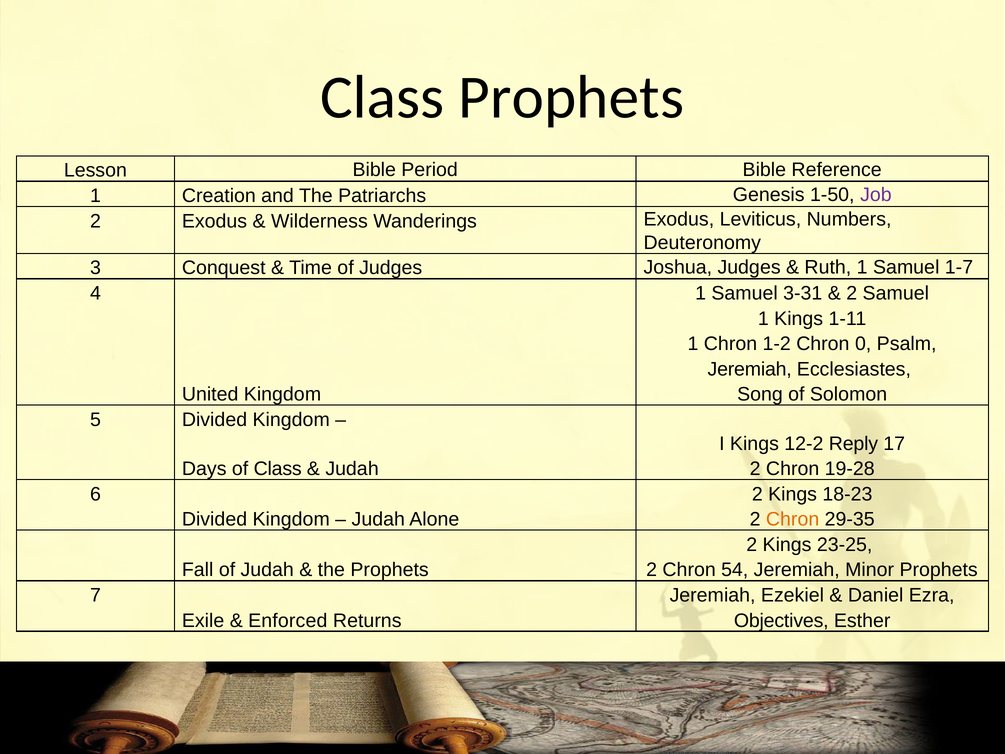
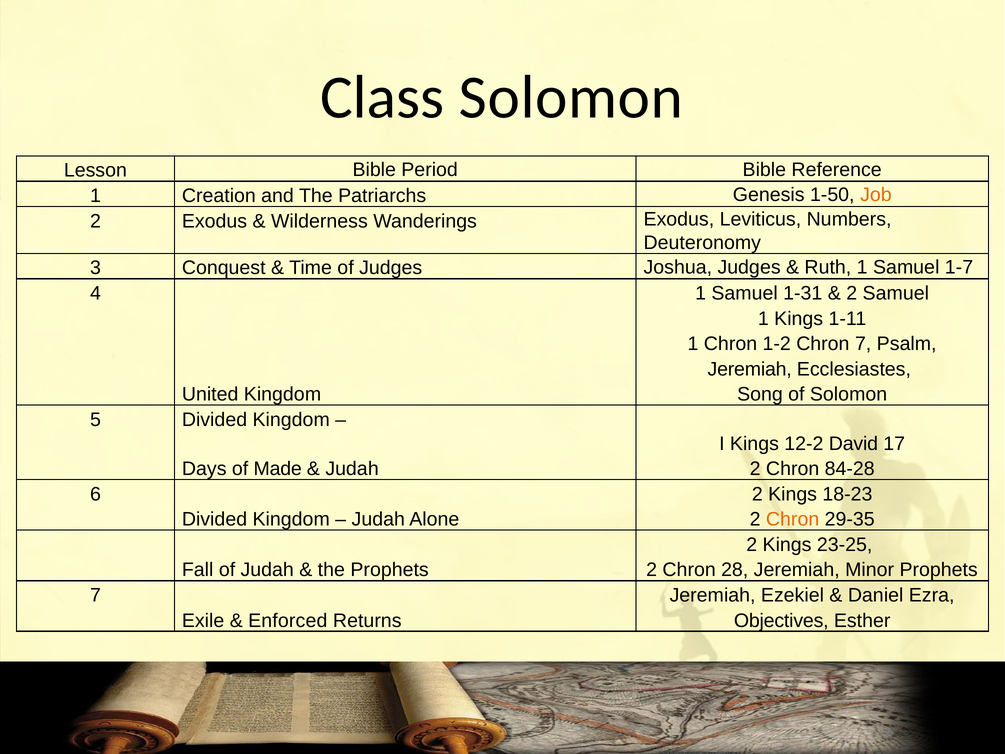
Class Prophets: Prophets -> Solomon (571, 97)
Job colour: purple -> orange (876, 195)
3-31: 3-31 -> 1-31 (803, 293)
Chron 0: 0 -> 7 (863, 344)
Reply: Reply -> David (853, 444)
of Class: Class -> Made (278, 469)
19-28: 19-28 -> 84-28 (850, 469)
54: 54 -> 28 (735, 570)
